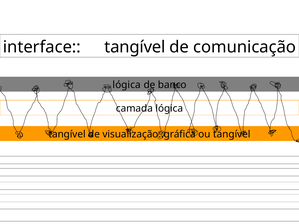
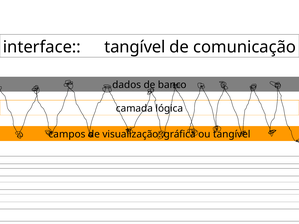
lógica: lógica -> dados (127, 85)
tangível: tangível -> campos (67, 134)
